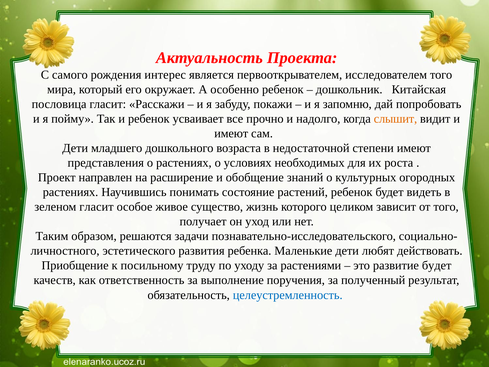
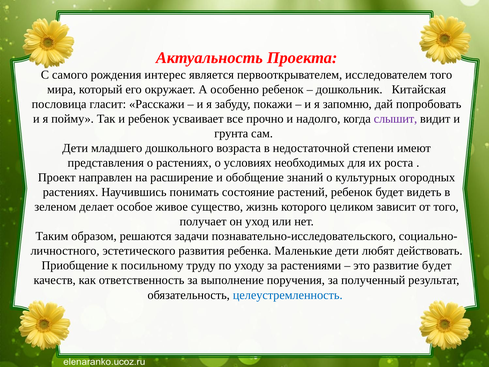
слышит colour: orange -> purple (395, 119)
имеют: имеют -> грунта (231, 133)
зеленом гласит: гласит -> делает (96, 207)
